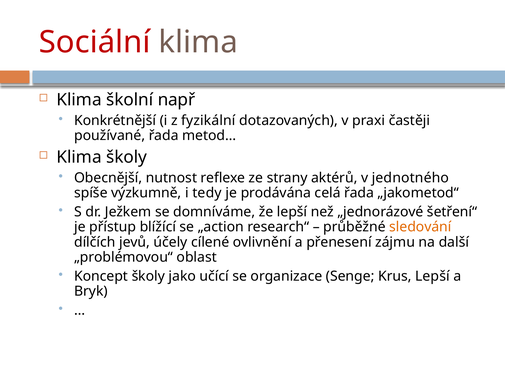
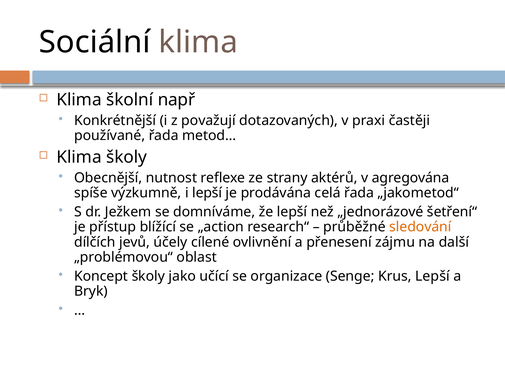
Sociální colour: red -> black (95, 42)
fyzikální: fyzikální -> považují (209, 121)
jednotného: jednotného -> agregována (411, 178)
i tedy: tedy -> lepší (207, 193)
